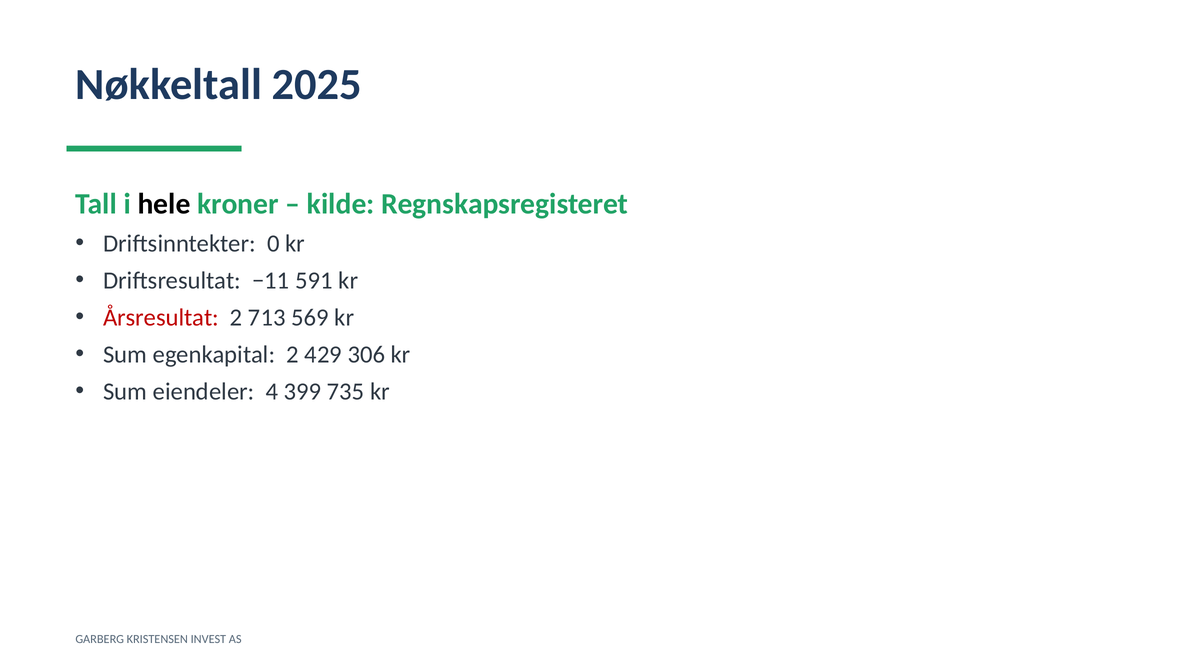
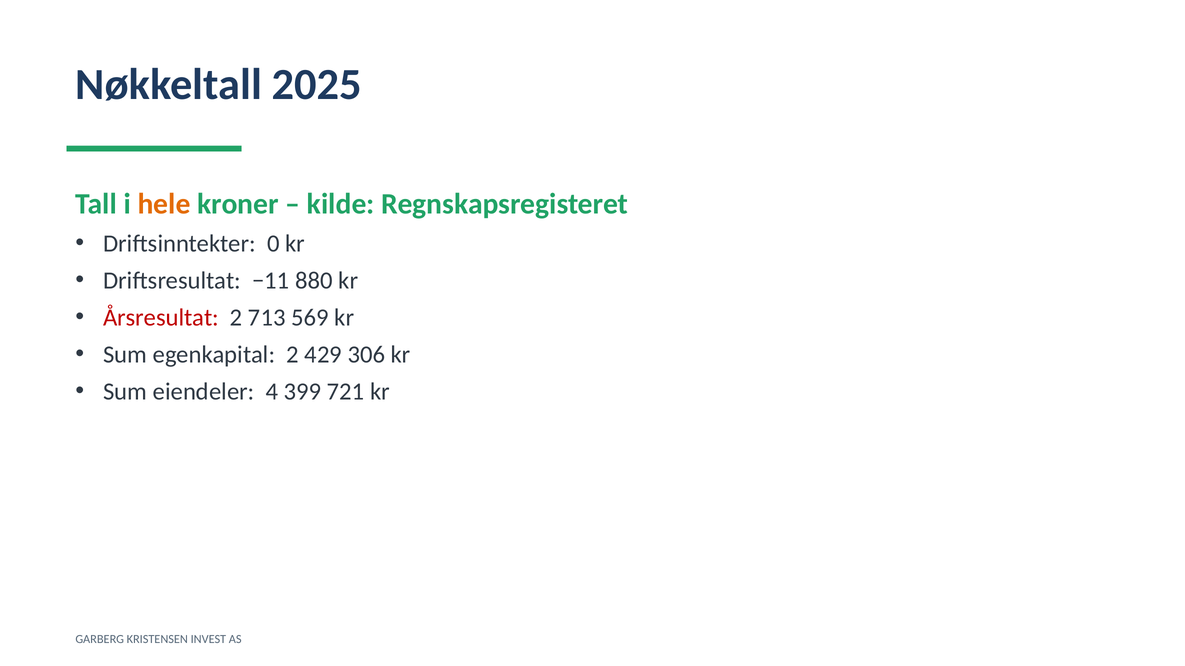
hele colour: black -> orange (164, 204)
591: 591 -> 880 (314, 281)
735: 735 -> 721 (346, 392)
